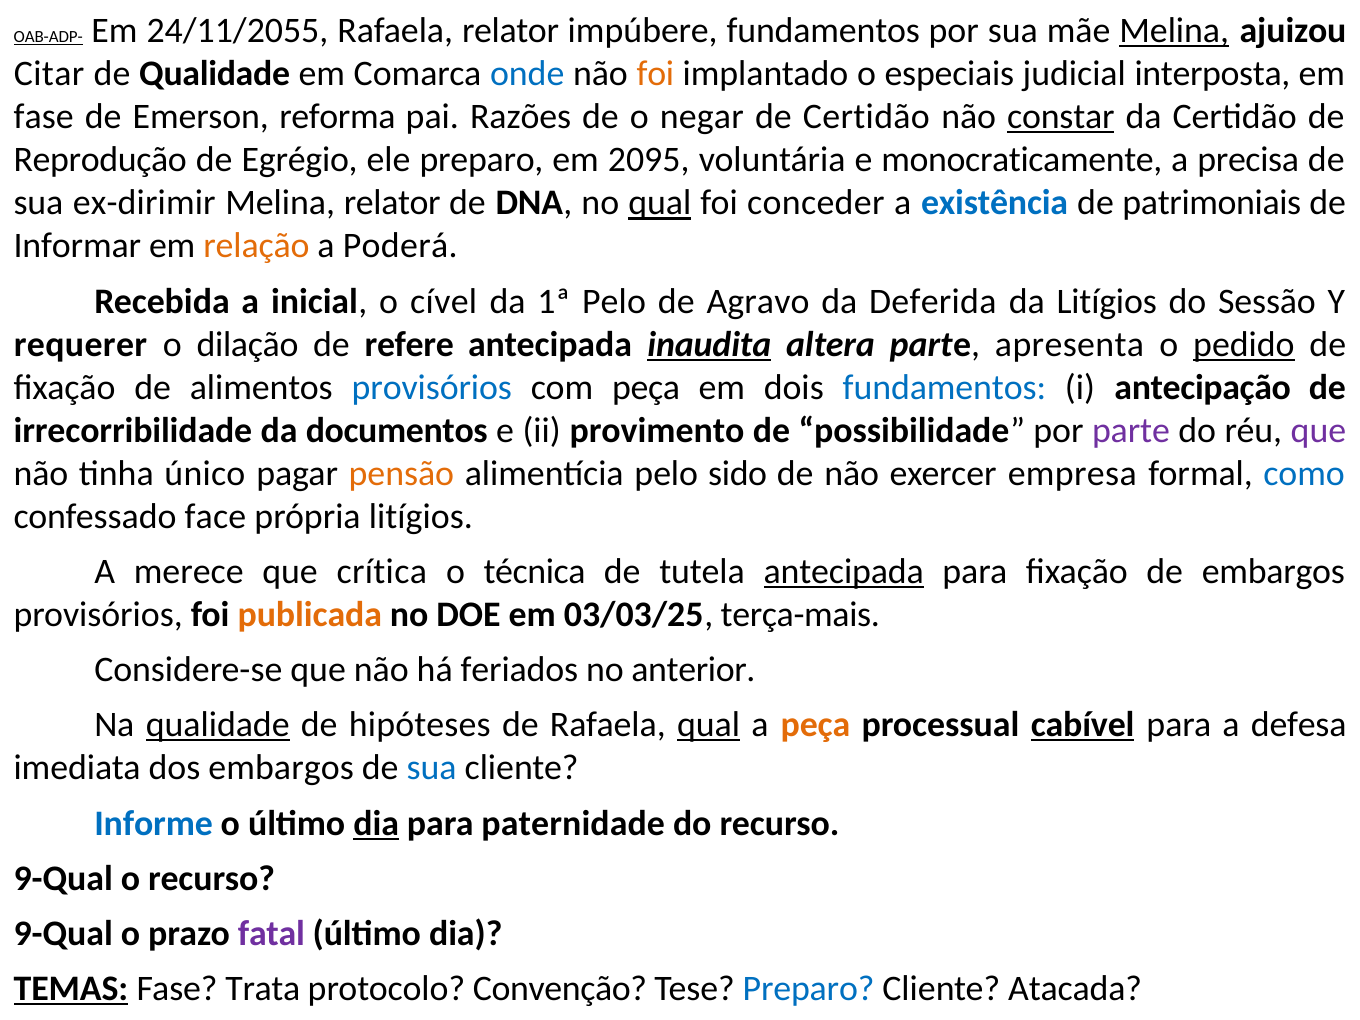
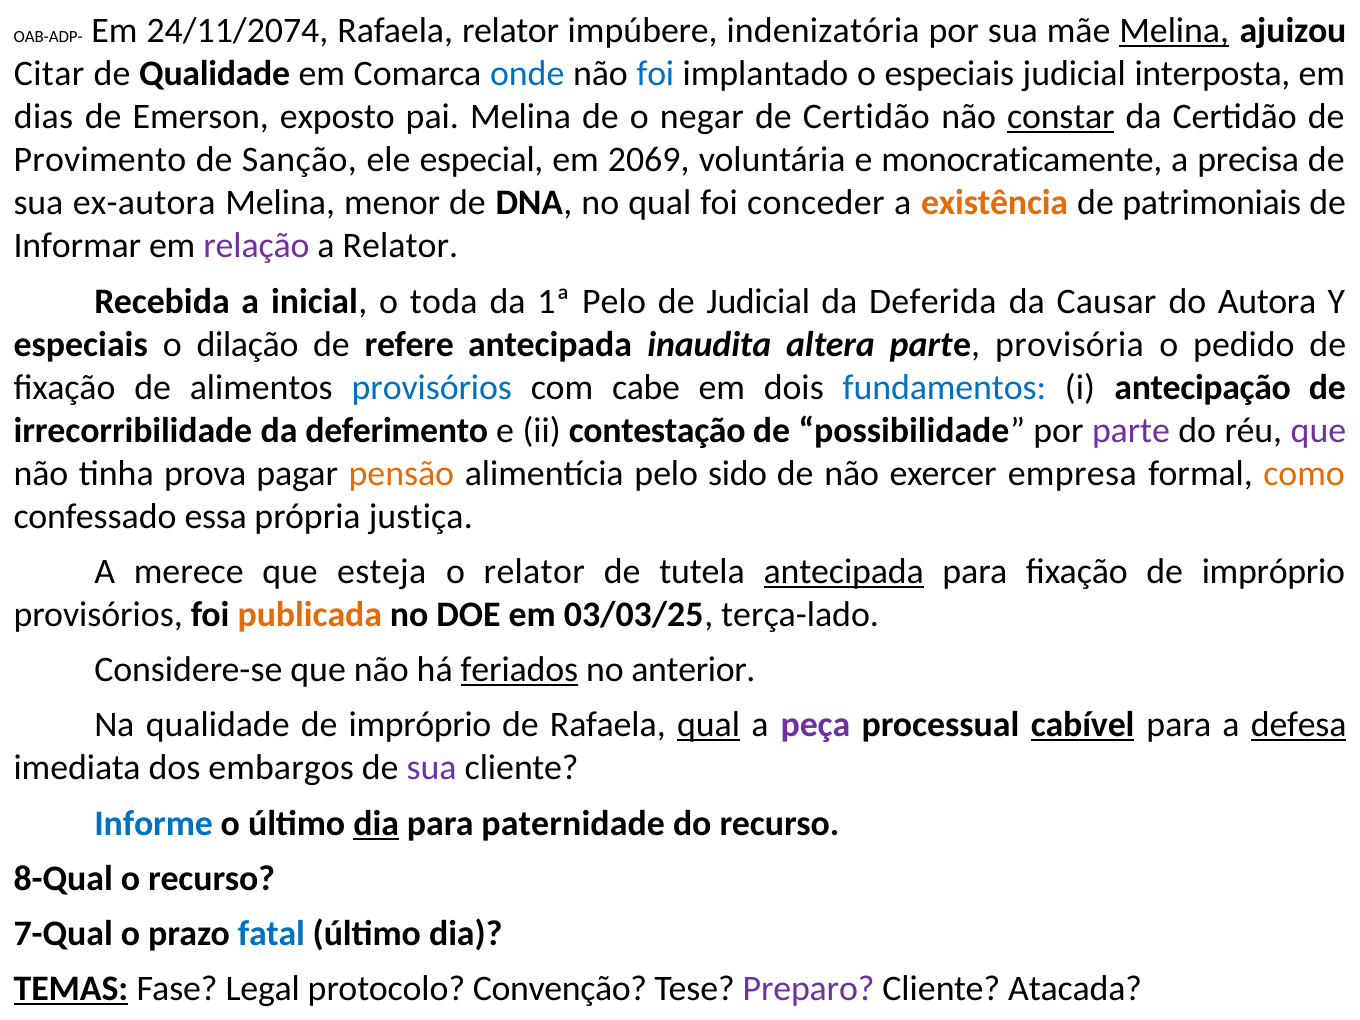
OAB-ADP- underline: present -> none (48, 37)
24/11/2055: 24/11/2055 -> 24/11/2074 (237, 31)
impúbere fundamentos: fundamentos -> indenizatória (823, 31)
foi colour: orange -> blue (655, 74)
fase: fase -> dias (44, 117)
reforma: reforma -> exposto (337, 117)
pai Razões: Razões -> Melina (521, 117)
Reprodução: Reprodução -> Provimento (100, 160)
Egrégio: Egrégio -> Sanção (299, 160)
ele preparo: preparo -> especial (482, 160)
2095: 2095 -> 2069 (649, 160)
ex-dirimir: ex-dirimir -> ex-autora (144, 203)
Melina relator: relator -> menor (392, 203)
qual underline: present -> none (660, 203)
existência colour: blue -> orange (995, 203)
relação colour: orange -> purple (256, 246)
a Poderá: Poderá -> Relator (400, 246)
cível: cível -> toda (444, 301)
de Agravo: Agravo -> Judicial (758, 301)
da Litígios: Litígios -> Causar (1106, 301)
Sessão: Sessão -> Autora (1267, 301)
requerer: requerer -> especiais (81, 344)
inaudita underline: present -> none (709, 344)
apresenta: apresenta -> provisória (1070, 344)
pedido underline: present -> none (1244, 344)
com peça: peça -> cabe (646, 387)
documentos: documentos -> deferimento (397, 430)
provimento: provimento -> contestação (657, 430)
único: único -> prova (205, 473)
como colour: blue -> orange (1304, 473)
face: face -> essa (216, 516)
própria litígios: litígios -> justiça (421, 516)
crítica: crítica -> esteja (382, 572)
o técnica: técnica -> relator (534, 572)
fixação de embargos: embargos -> impróprio (1273, 572)
terça-mais: terça-mais -> terça-lado (800, 615)
feriados underline: none -> present (519, 670)
qualidade underline: present -> none (218, 725)
hipóteses: hipóteses -> impróprio (420, 725)
peça colour: orange -> purple (815, 725)
defesa underline: none -> present (1299, 725)
sua colour: blue -> purple (432, 768)
9-Qual: 9-Qual -> 8-Qual (63, 878)
9-Qual: 9-Qual -> 7-Qual (63, 933)
fatal colour: purple -> blue (271, 933)
Trata: Trata -> Legal (263, 989)
Preparo colour: blue -> purple (809, 989)
